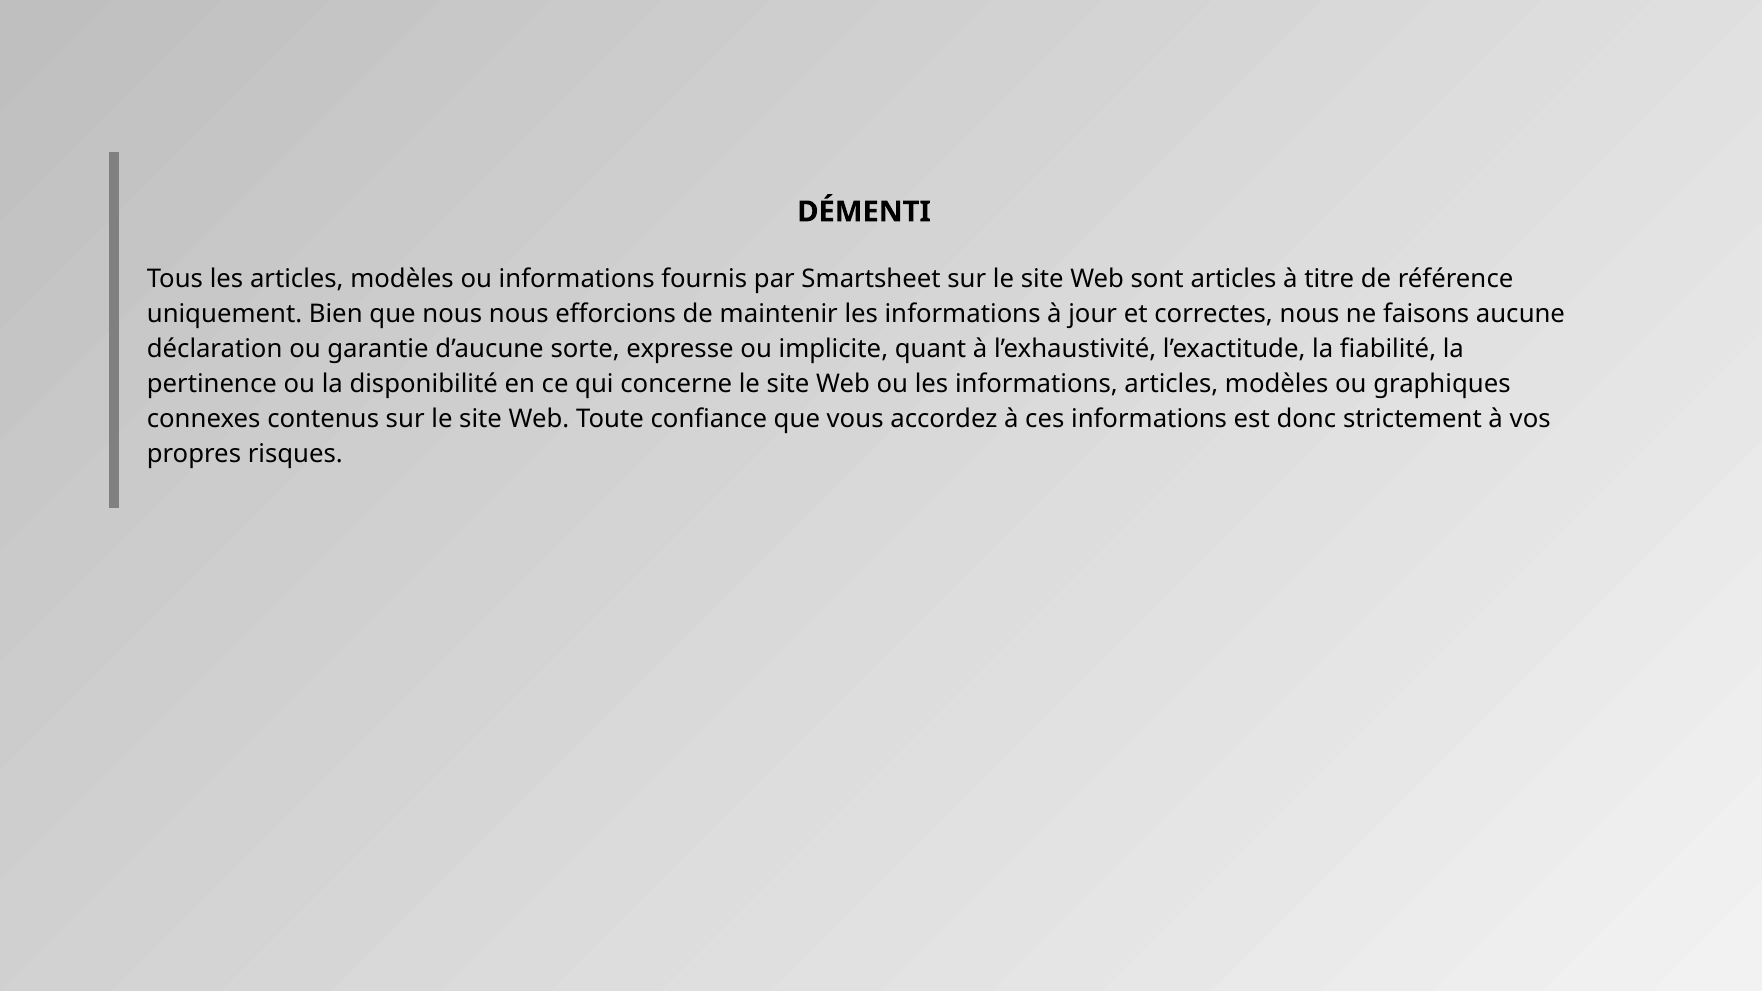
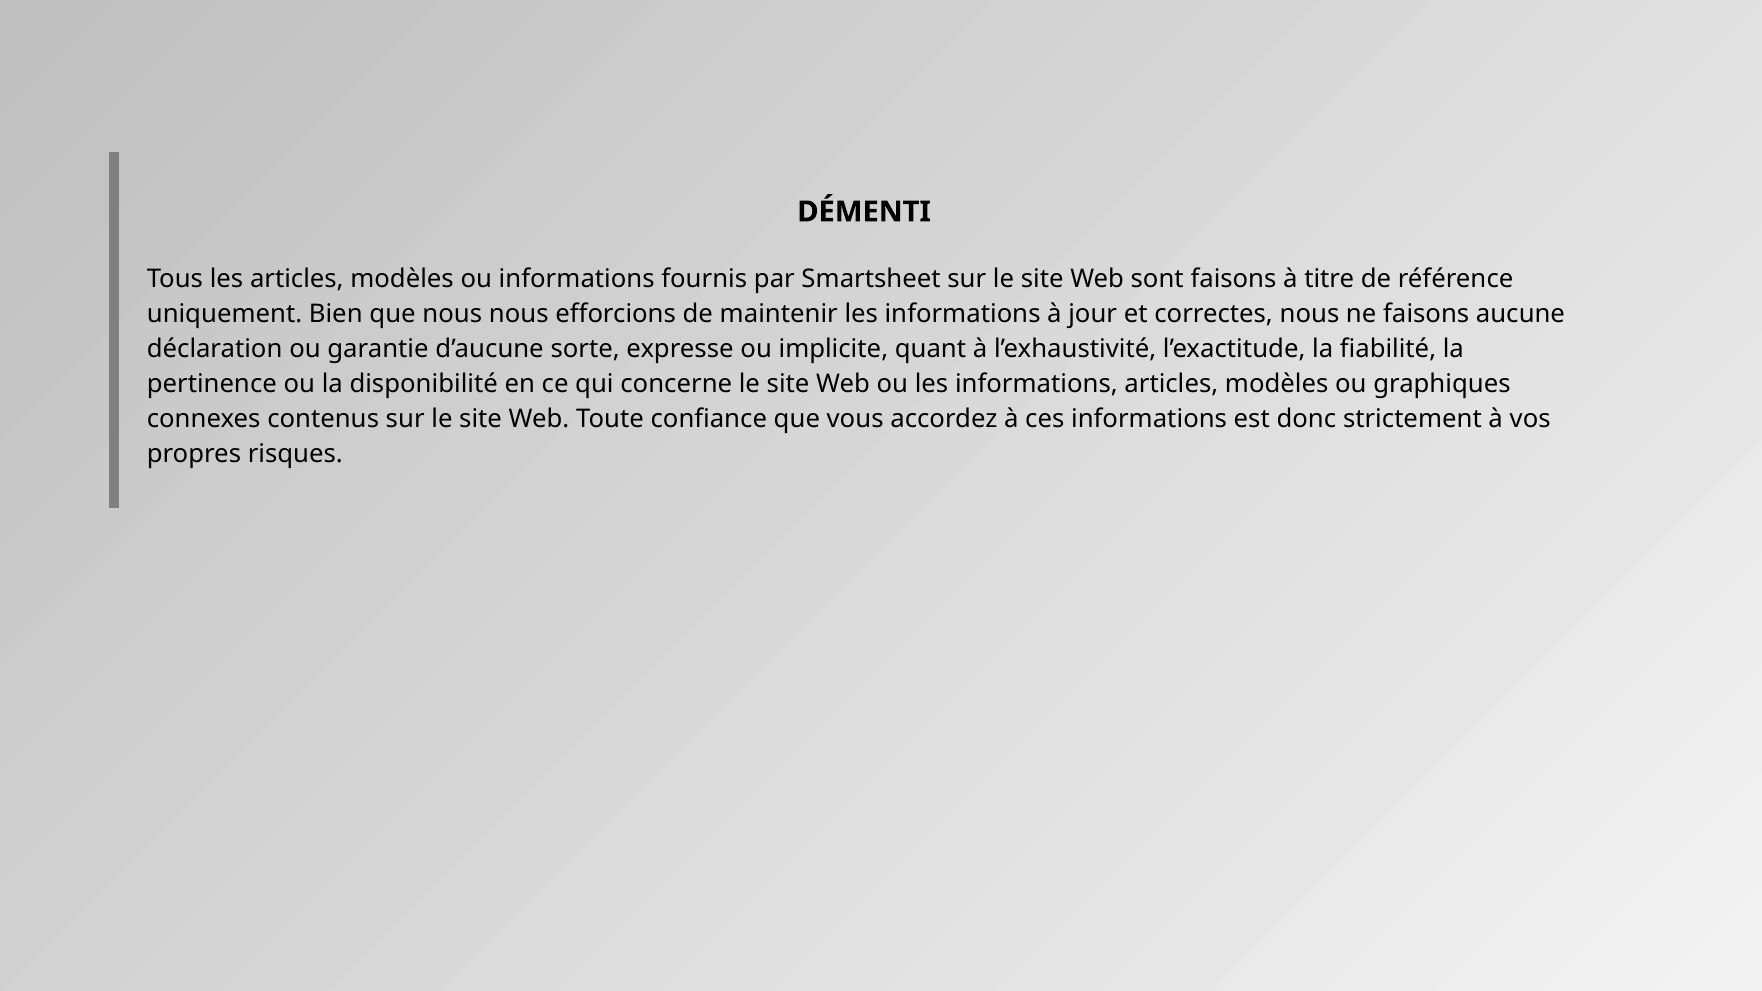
sont articles: articles -> faisons (1233, 279)
